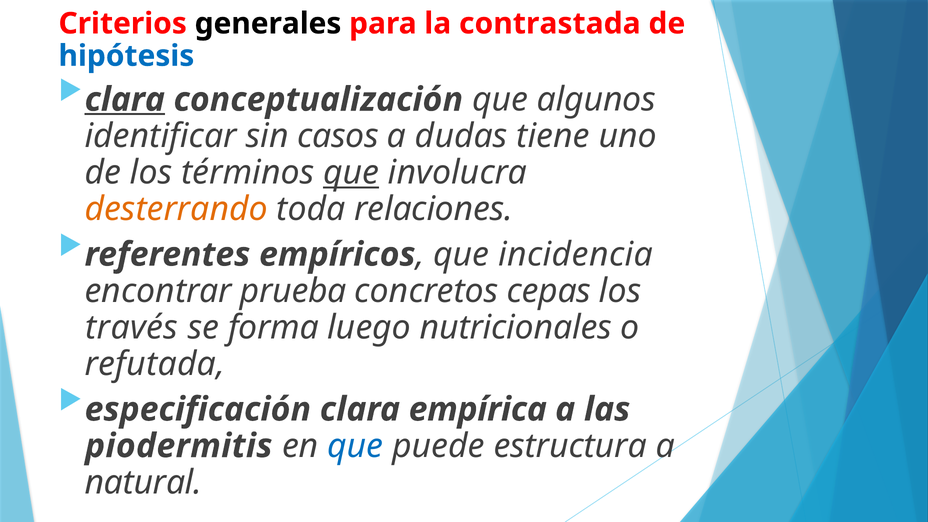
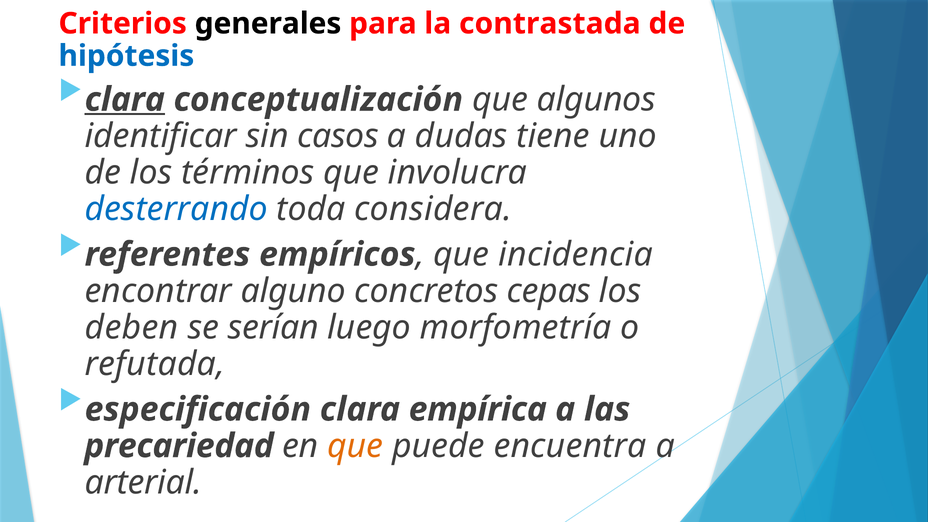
que underline: present -> none (351, 173)
desterrando colour: orange -> blue (176, 209)
relaciones: relaciones -> considera (433, 209)
prueba: prueba -> alguno (293, 291)
través: través -> deben (132, 328)
forma: forma -> serían (273, 328)
nutricionales: nutricionales -> morfometría (516, 328)
piodermitis: piodermitis -> precariedad (179, 446)
que colour: blue -> orange (355, 446)
estructura: estructura -> encuentra (570, 446)
natural: natural -> arterial (143, 483)
